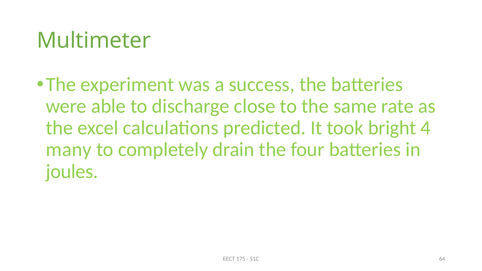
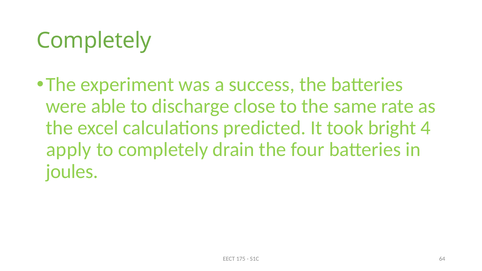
Multimeter: Multimeter -> Completely (94, 40)
many: many -> apply (69, 150)
